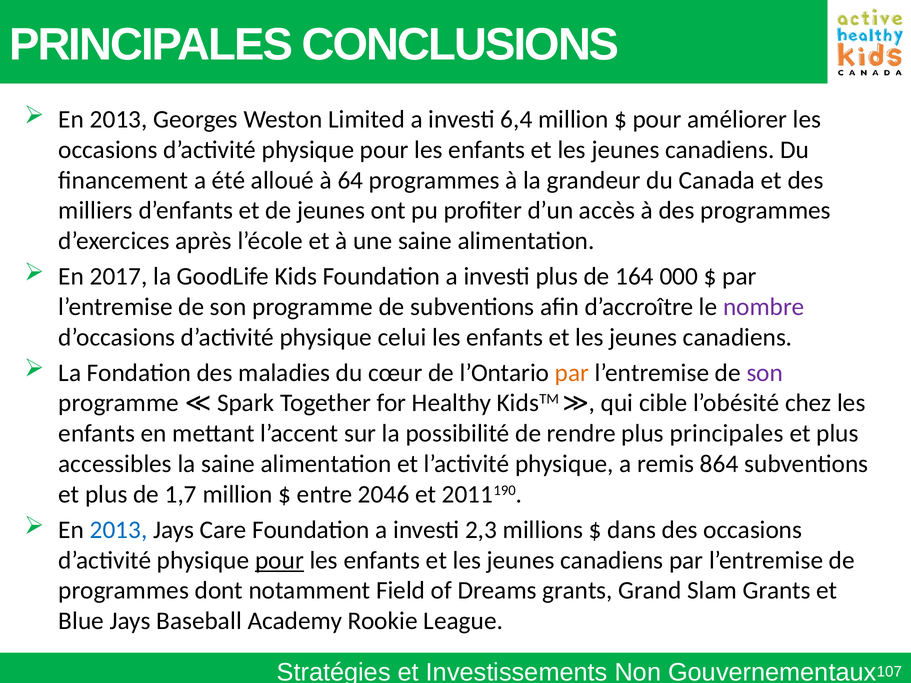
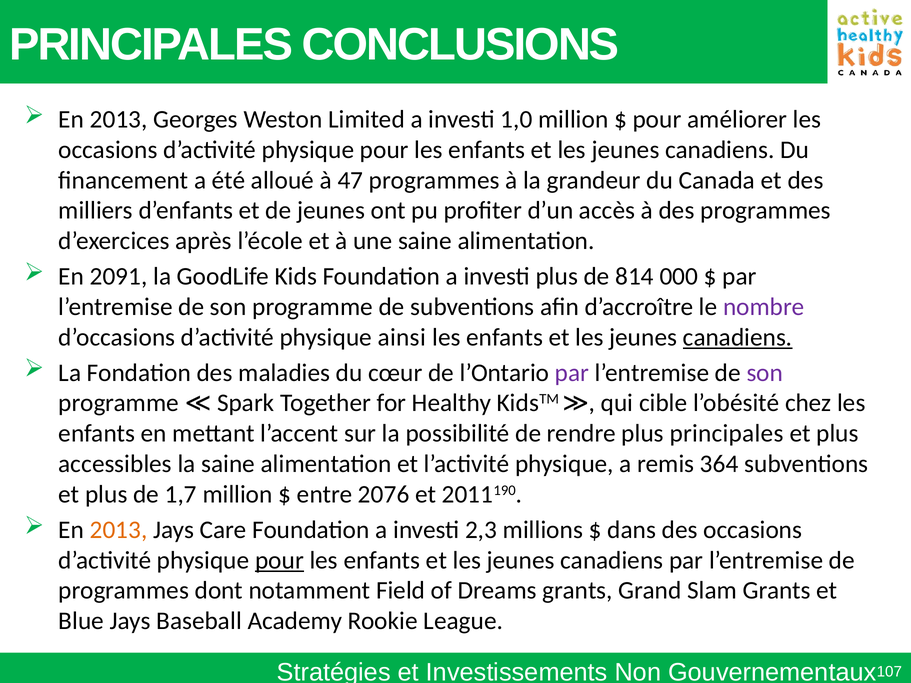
6,4: 6,4 -> 1,0 (516, 119)
64: 64 -> 47 (350, 180)
2017: 2017 -> 2091 (119, 277)
164: 164 -> 814 (635, 277)
celui: celui -> ainsi (402, 337)
canadiens underline: none -> present (738, 337)
par colour: orange -> purple (572, 373)
864: 864 -> 364 (719, 464)
2046: 2046 -> 2076 (384, 494)
2013 colour: blue -> orange (119, 530)
